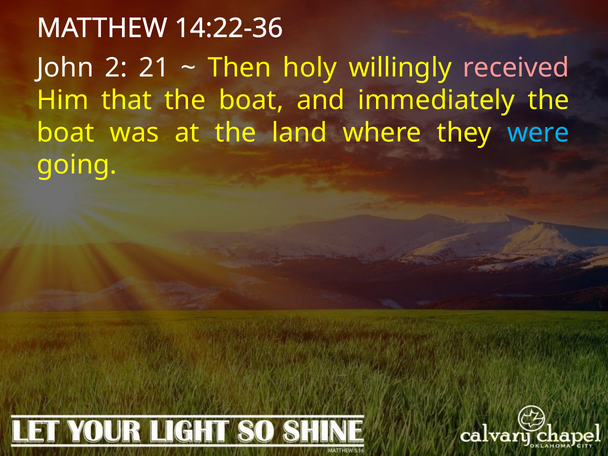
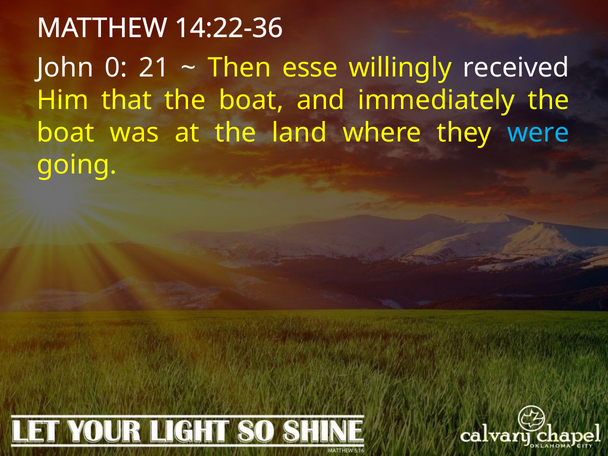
2: 2 -> 0 (116, 68)
holy: holy -> esse (310, 68)
received colour: pink -> white (516, 68)
